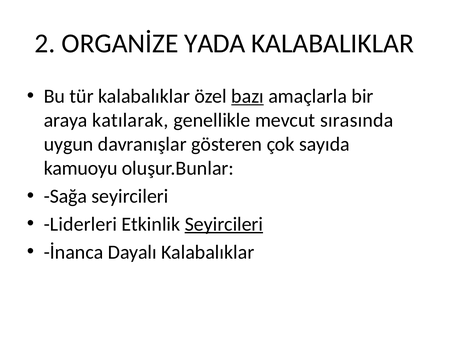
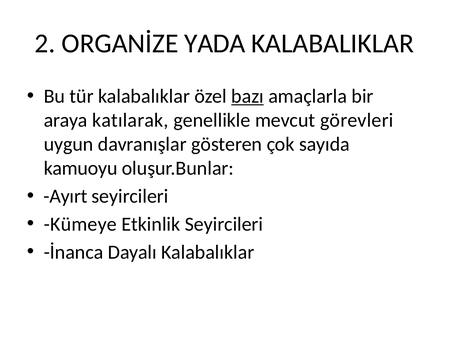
sırasında: sırasında -> görevleri (357, 120)
Sağa: Sağa -> Ayırt (65, 196)
Liderleri: Liderleri -> Kümeye (80, 224)
Seyircileri underline: present -> none (224, 224)
